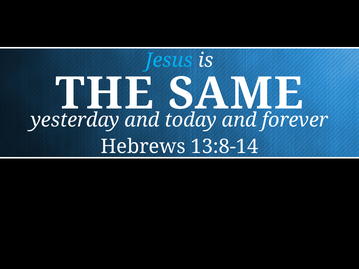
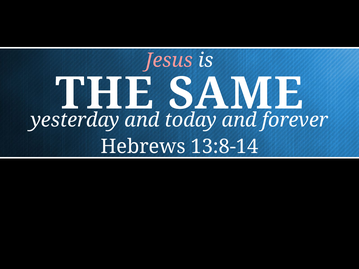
Jesus colour: light blue -> pink (169, 60)
